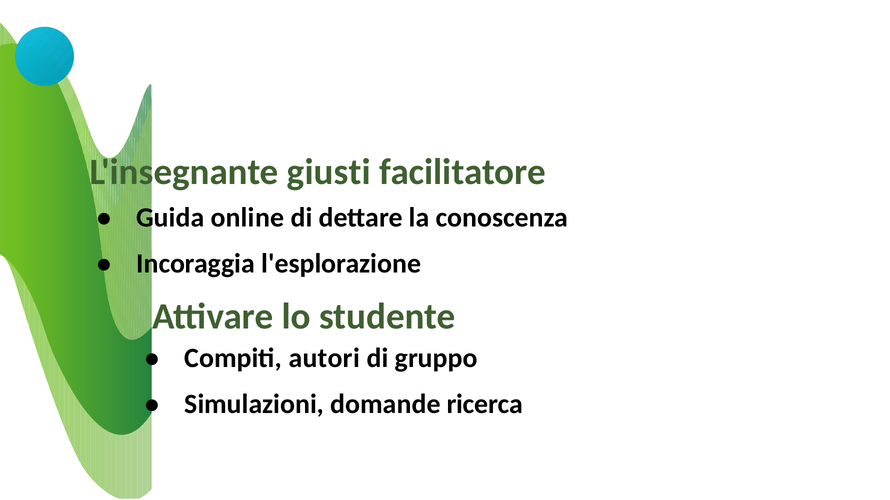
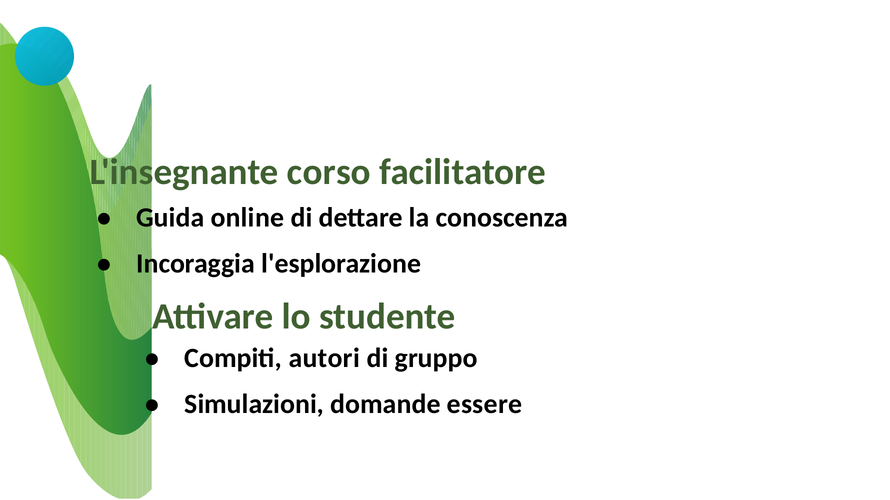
giusti: giusti -> corso (329, 172)
ricerca: ricerca -> essere (485, 404)
